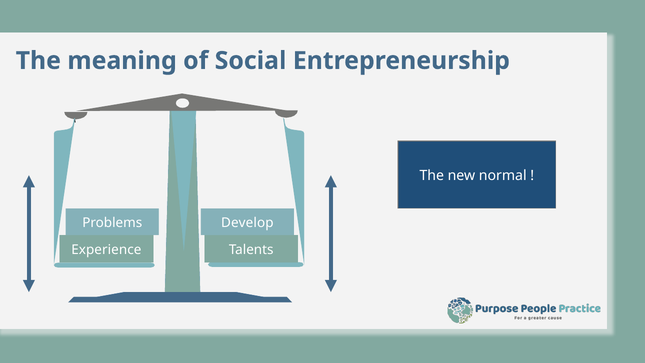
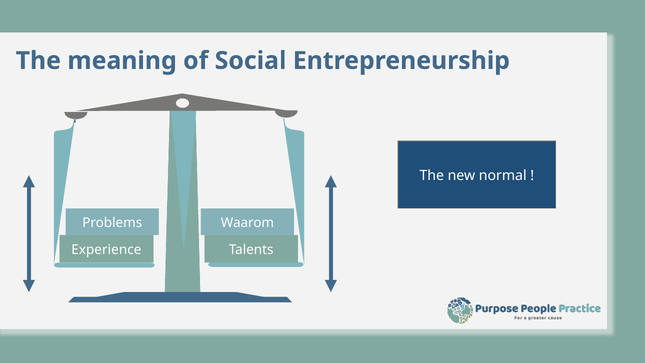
Develop: Develop -> Waarom (247, 223)
